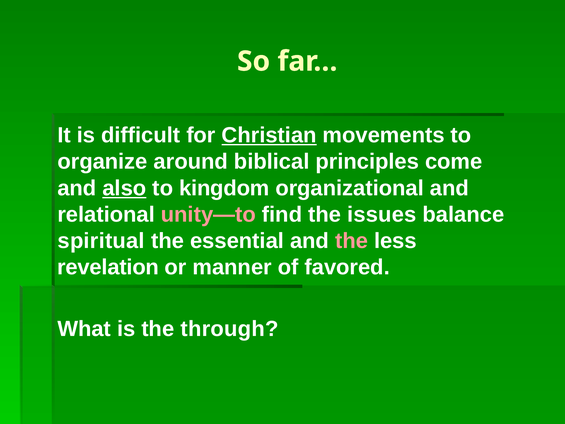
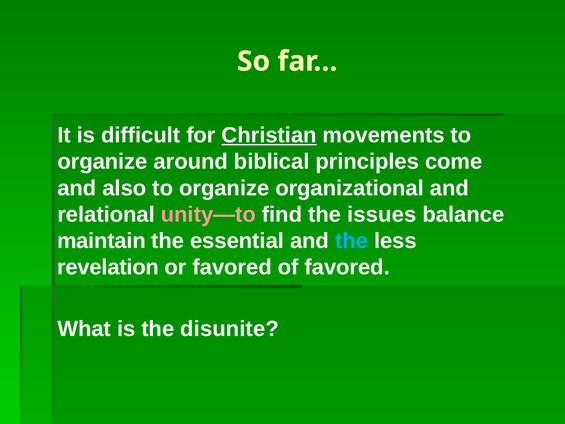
also underline: present -> none (124, 188)
kingdom: kingdom -> organize (224, 188)
spiritual: spiritual -> maintain (101, 241)
the colour: pink -> light blue (352, 241)
or manner: manner -> favored (232, 267)
through: through -> disunite (230, 329)
